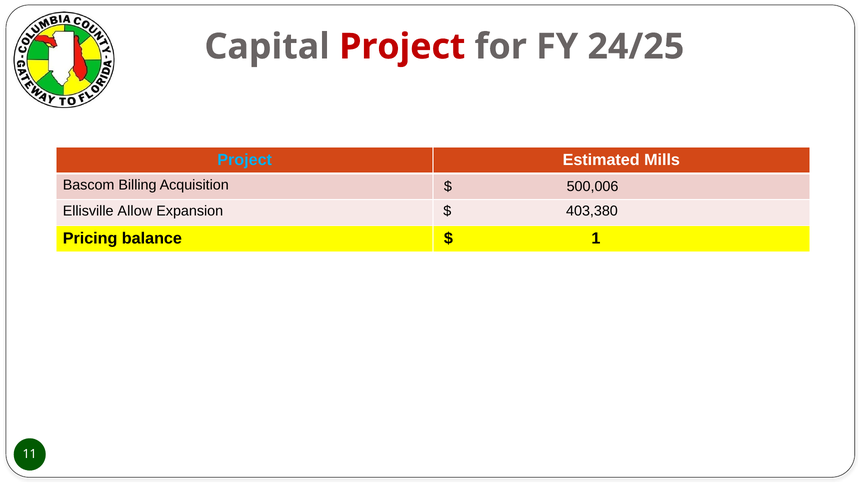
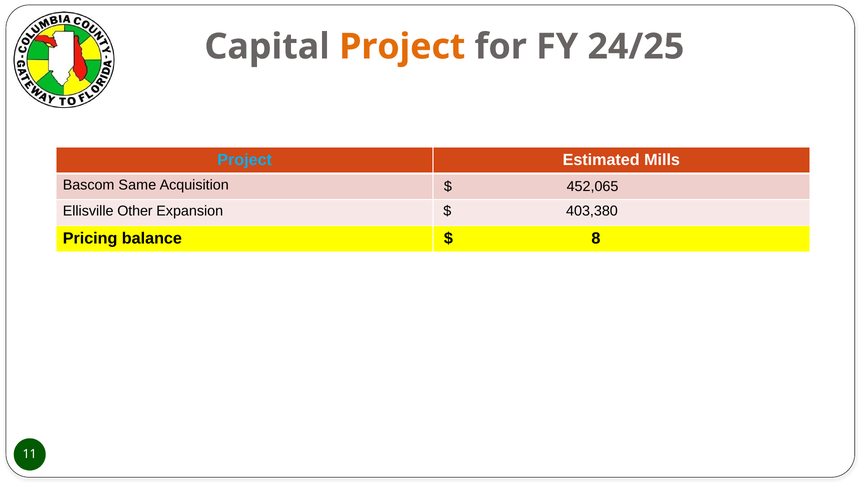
Project colour: red -> orange (402, 47)
Billing: Billing -> Same (137, 185)
500,006: 500,006 -> 452,065 (593, 187)
Allow: Allow -> Other (135, 211)
1: 1 -> 8 (596, 238)
